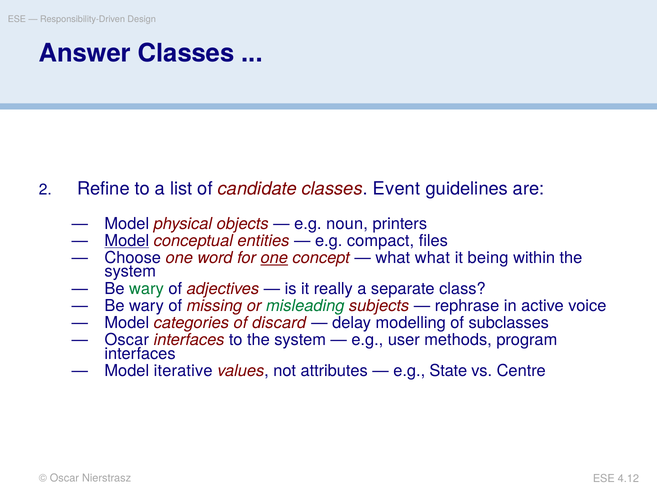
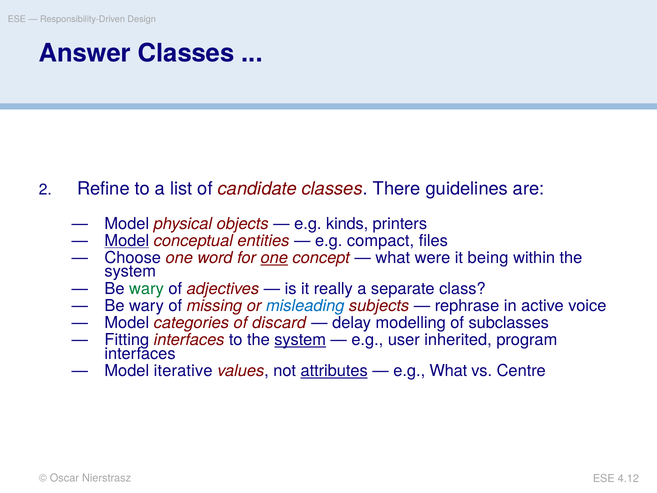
Event: Event -> There (397, 188)
noun: noun -> kinds (347, 223)
what what: what -> were (432, 258)
misleading colour: green -> blue (305, 306)
Oscar: Oscar -> Fitting (127, 340)
system underline: none -> present (300, 340)
methods: methods -> inherited (458, 340)
attributes underline: none -> present (334, 371)
e.g State: State -> What (448, 371)
